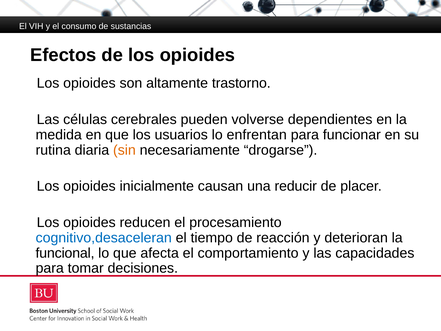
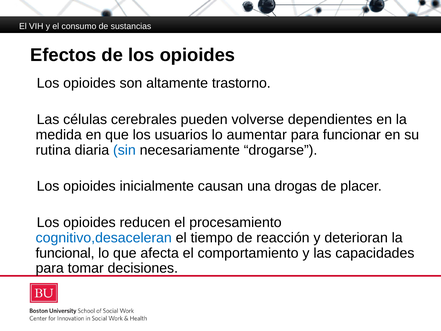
enfrentan: enfrentan -> aumentar (257, 135)
sin colour: orange -> blue (124, 150)
reducir: reducir -> drogas (296, 186)
